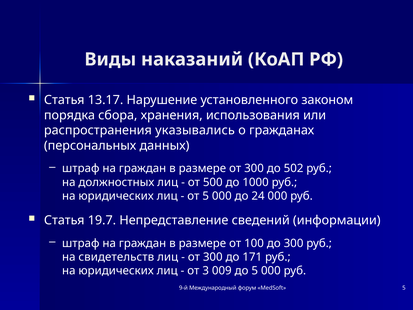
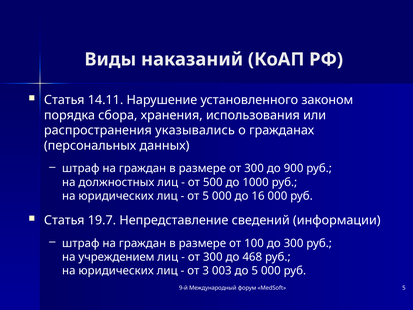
13.17: 13.17 -> 14.11 (106, 100)
502: 502 -> 900 (294, 168)
24: 24 -> 16 (258, 196)
свидетельств: свидетельств -> учреждением (116, 257)
171: 171 -> 468 (252, 257)
009: 009 -> 003 (222, 271)
